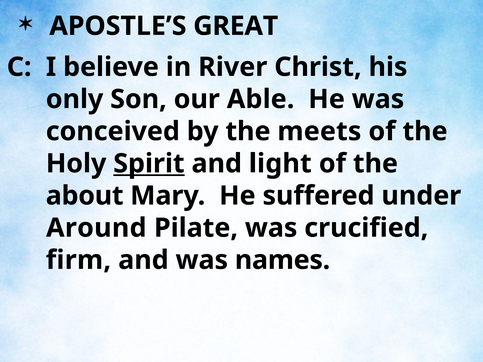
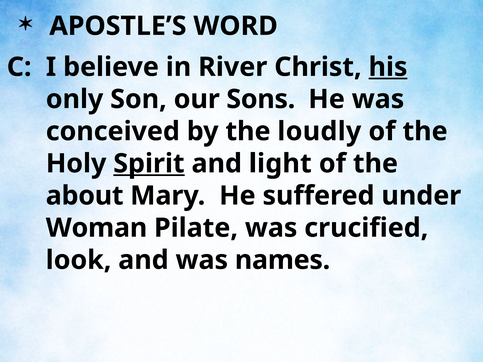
GREAT: GREAT -> WORD (236, 26)
his underline: none -> present (388, 67)
Able: Able -> Sons (261, 99)
meets: meets -> loudly (319, 131)
Around: Around -> Woman (97, 228)
firm: firm -> look (79, 260)
